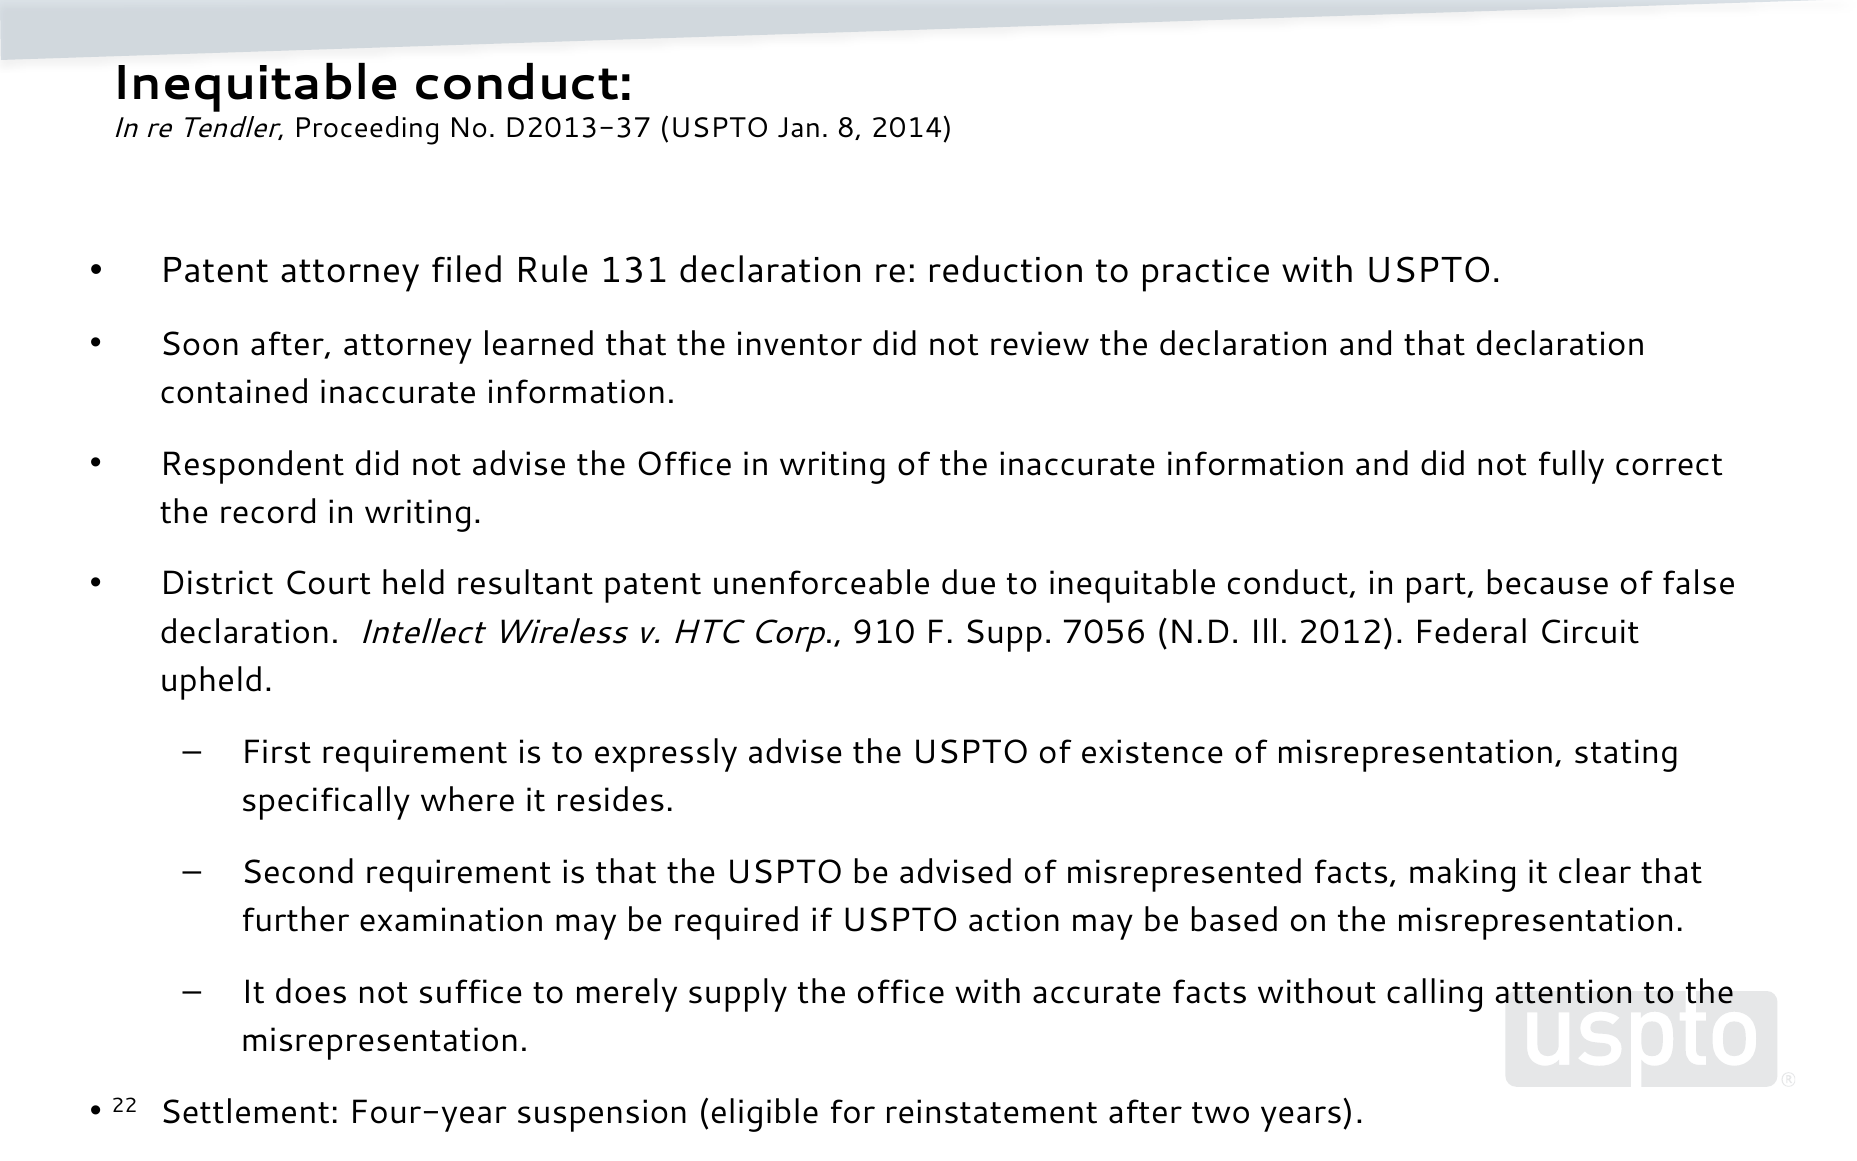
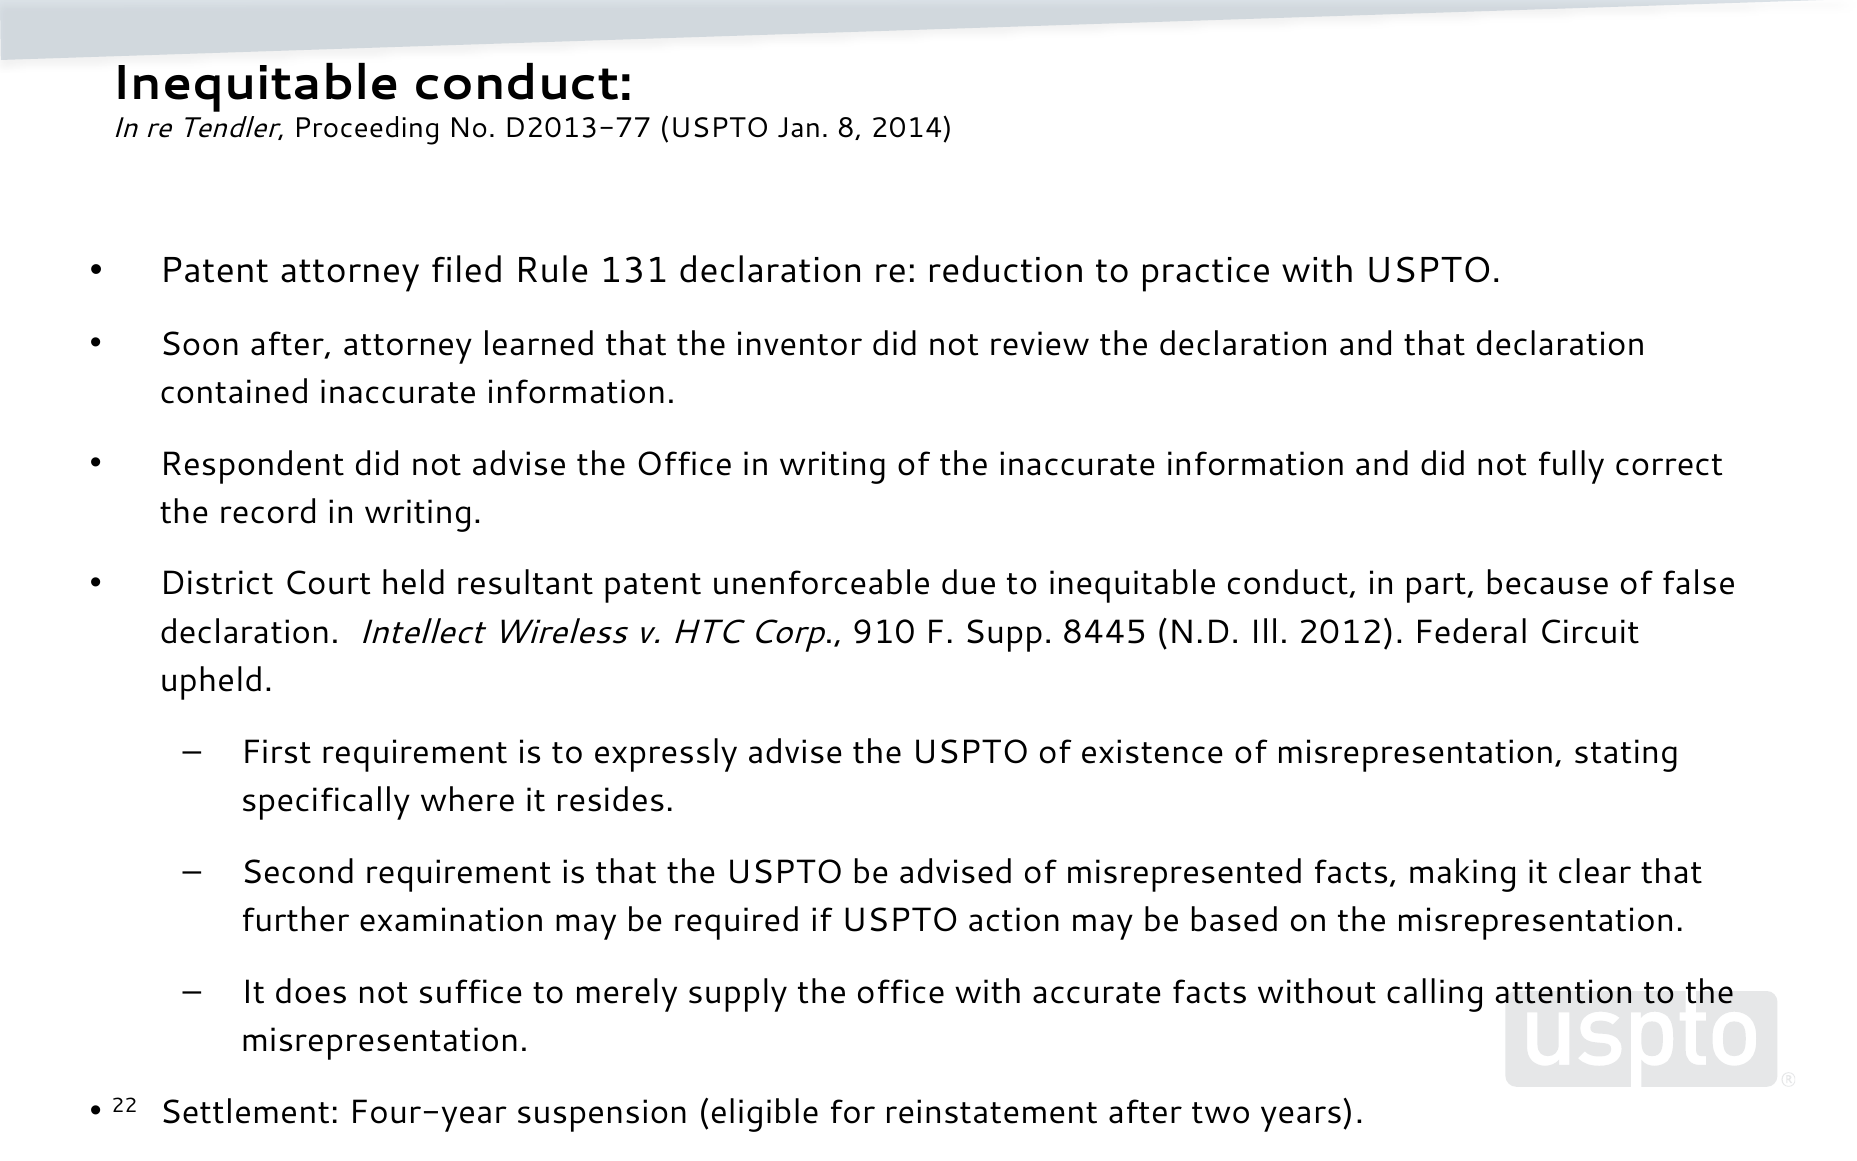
D2013-37: D2013-37 -> D2013-77 (578, 128)
7056: 7056 -> 8445 (1104, 632)
